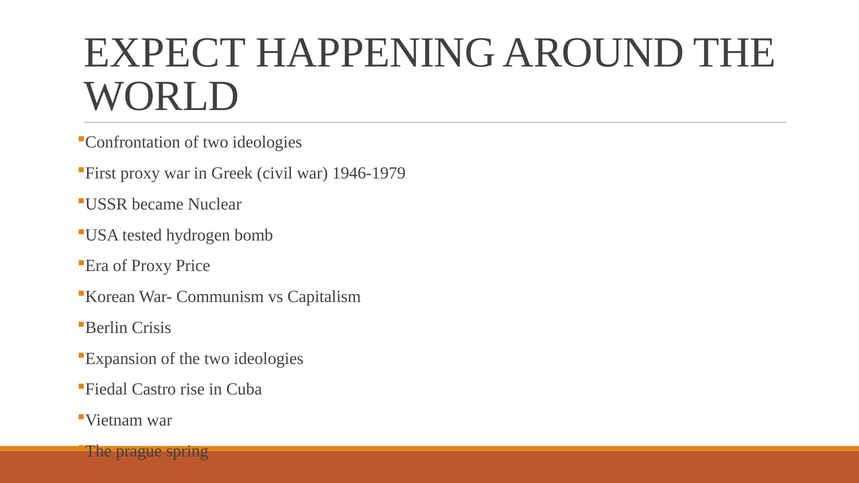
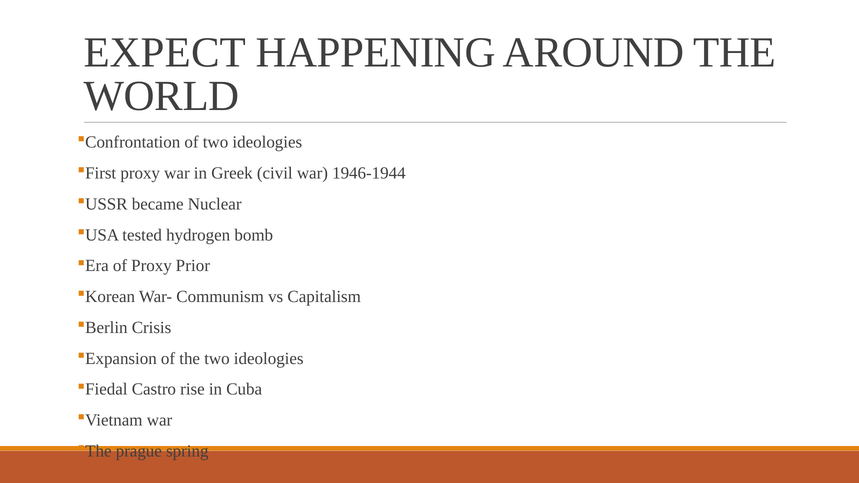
1946-1979: 1946-1979 -> 1946-1944 (369, 173)
Price: Price -> Prior (193, 266)
